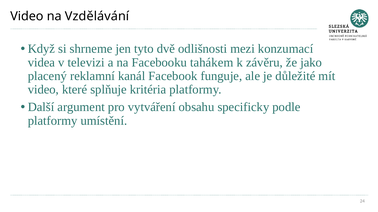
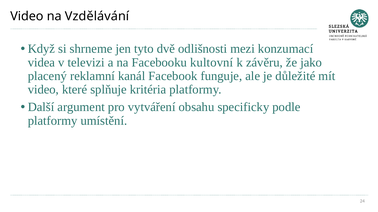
tahákem: tahákem -> kultovní (212, 63)
